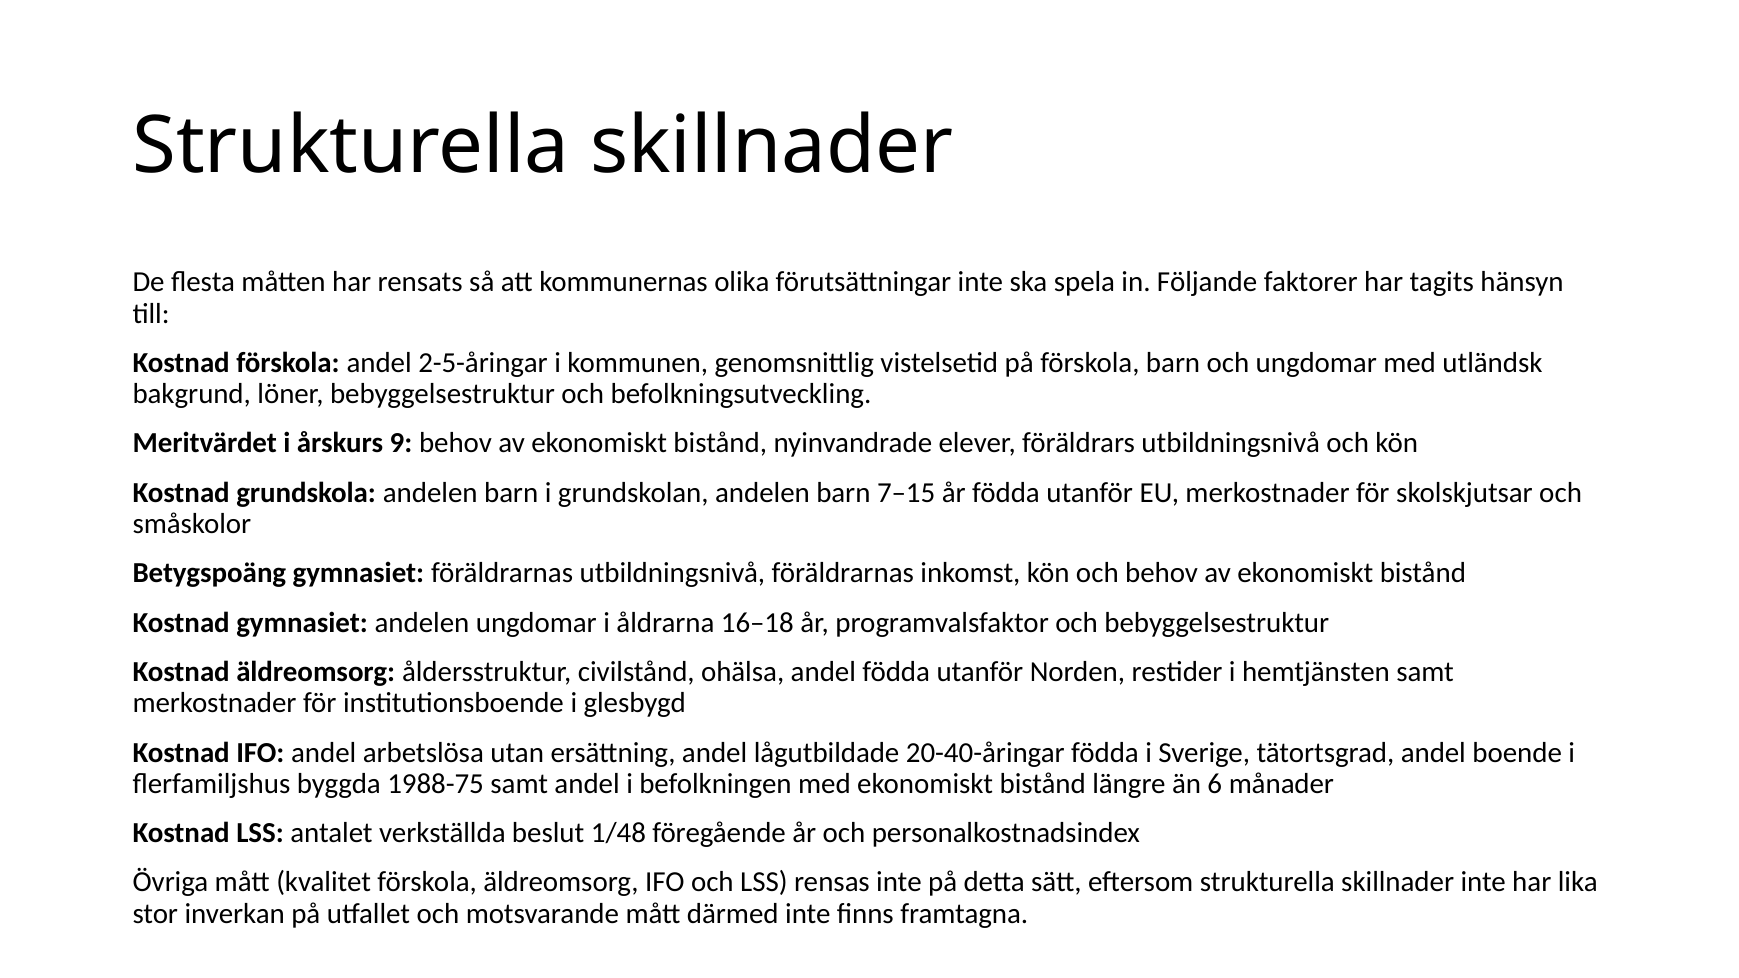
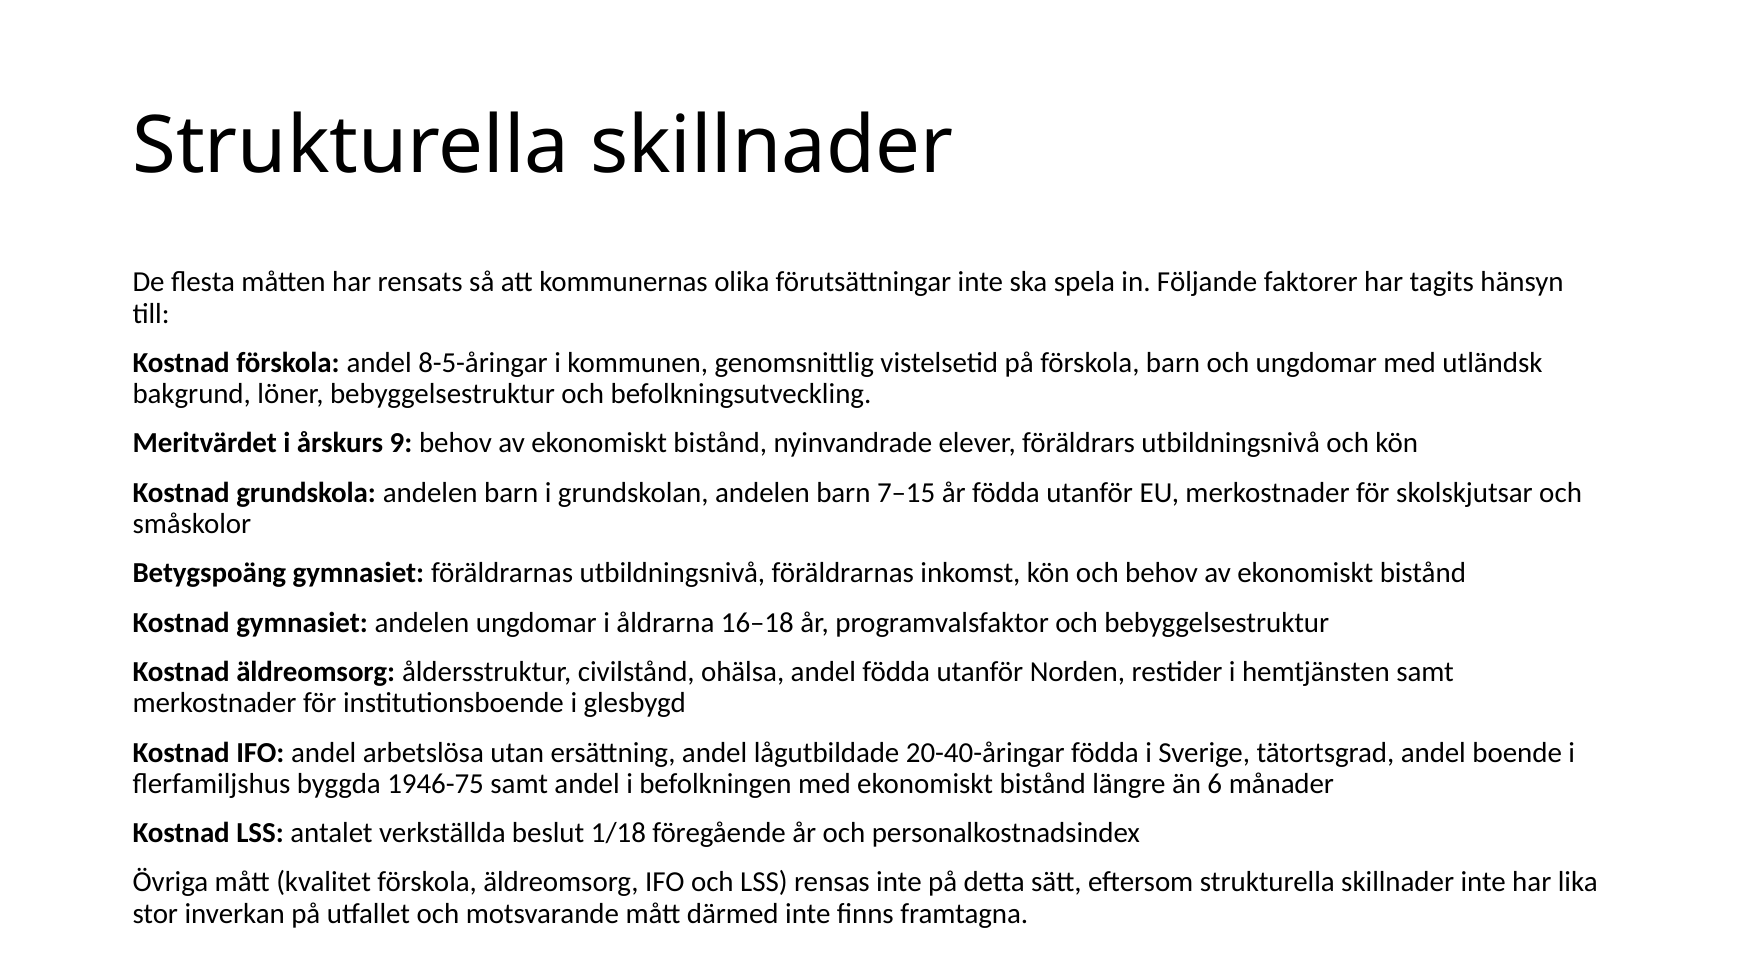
2-5-åringar: 2-5-åringar -> 8-5-åringar (483, 363)
1988-75: 1988-75 -> 1946-75 (436, 784)
1/48: 1/48 -> 1/18 (618, 833)
